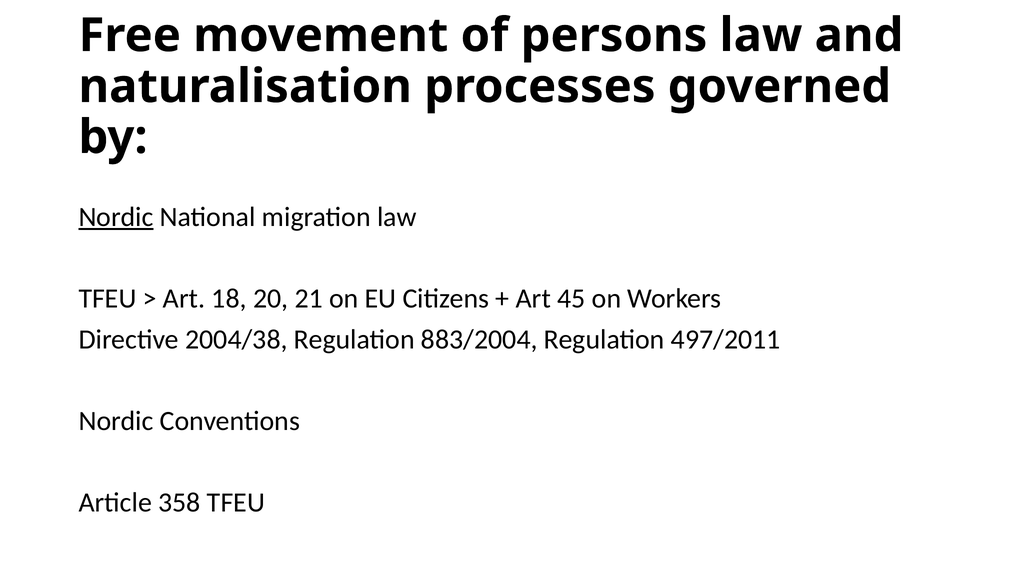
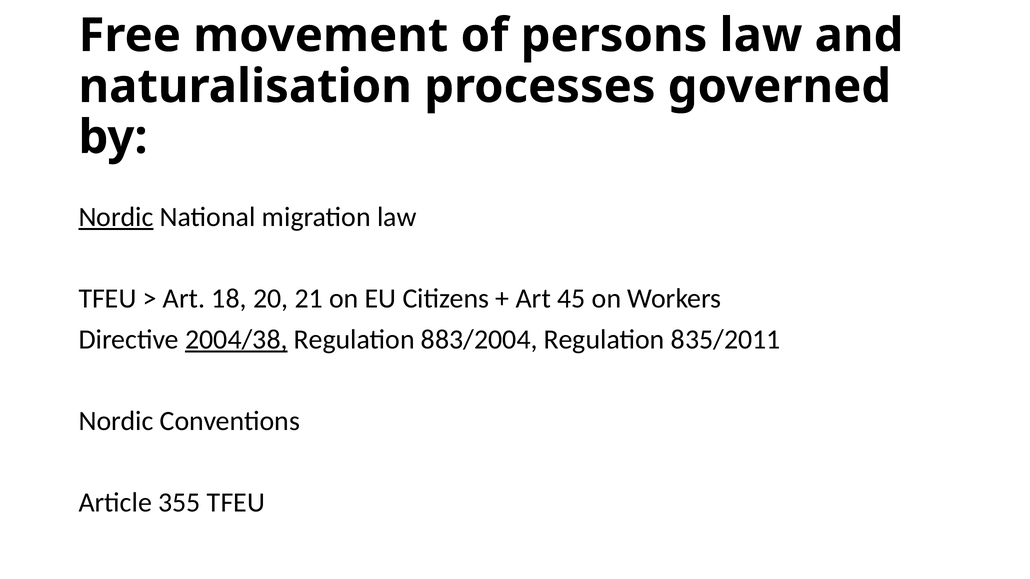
2004/38 underline: none -> present (236, 340)
497/2011: 497/2011 -> 835/2011 (726, 340)
358: 358 -> 355 (179, 503)
